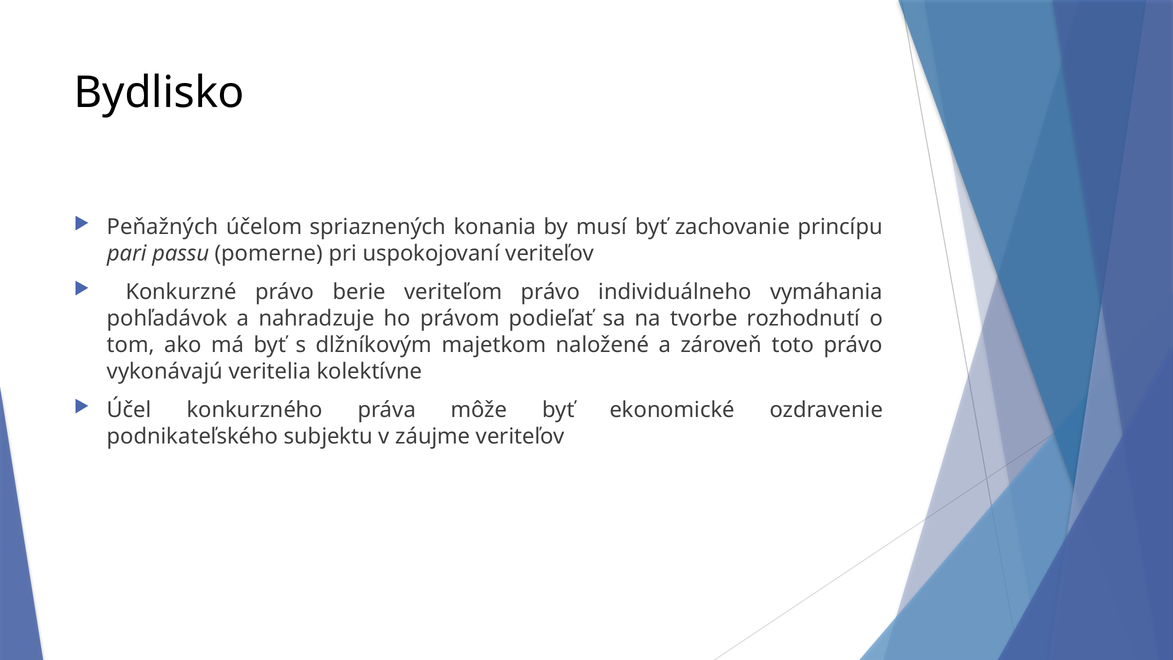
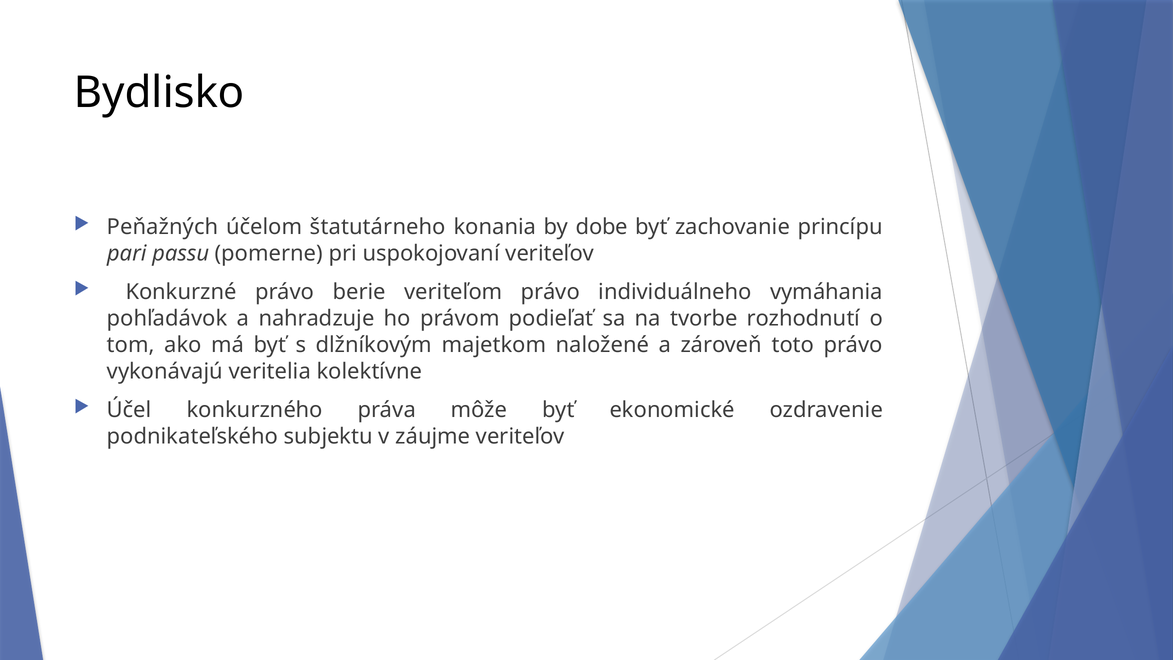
spriaznených: spriaznených -> štatutárneho (378, 227)
musí: musí -> dobe (602, 227)
